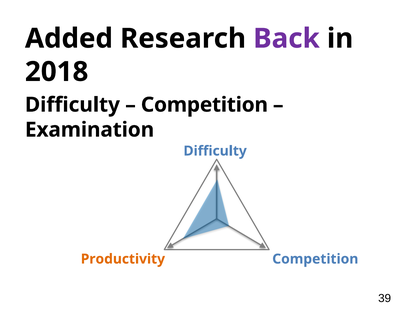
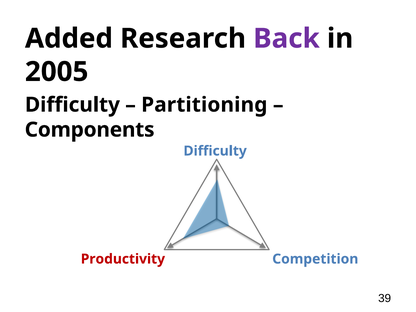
2018: 2018 -> 2005 (57, 72)
Competition: Competition -> Partitioning (204, 105)
Examination: Examination -> Components (90, 130)
Productivity colour: orange -> red (123, 259)
